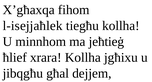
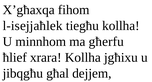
jeħtieġ: jeħtieġ -> għerfu (106, 42)
